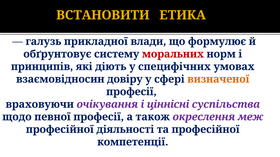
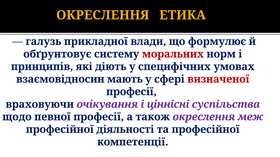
ВСТАНОВИТИ: ВСТАНОВИТИ -> ОКРЕСЛЕННЯ (103, 15)
довіру: довіру -> мають (125, 79)
визначеної colour: orange -> red (218, 79)
